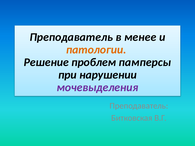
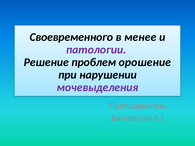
Преподаватель: Преподаватель -> Своевременного (71, 37)
патологии colour: orange -> purple (96, 50)
памперсы: памперсы -> орошение (145, 62)
